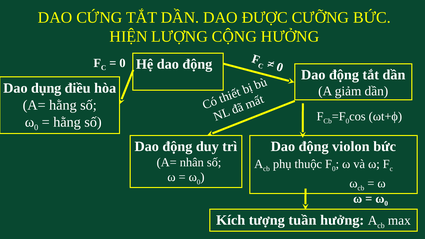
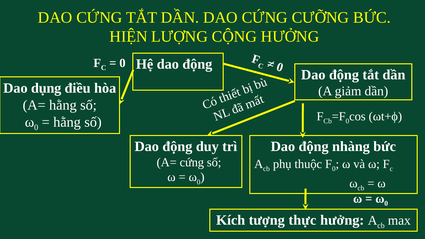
DẦN DAO ĐƯỢC: ĐƯỢC -> CỨNG (265, 18)
violon: violon -> nhàng (351, 147)
A= nhân: nhân -> cứng (192, 162)
tuần: tuần -> thực (302, 220)
